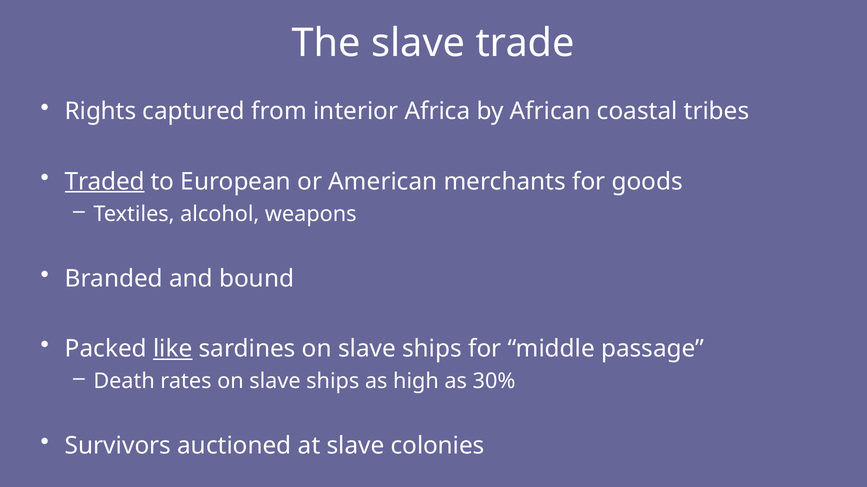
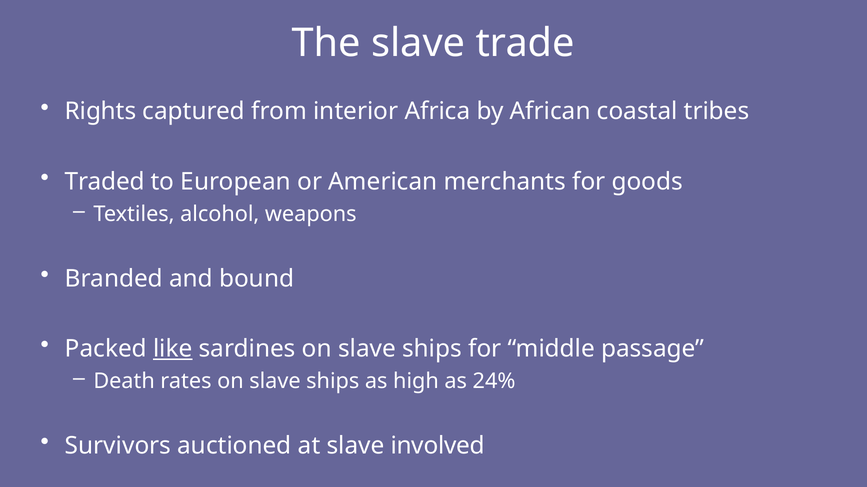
Traded underline: present -> none (105, 182)
30%: 30% -> 24% (494, 382)
colonies: colonies -> involved (438, 446)
